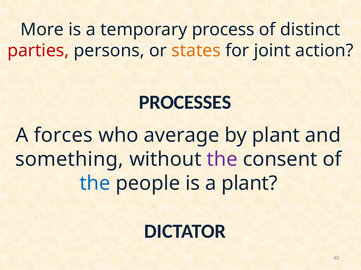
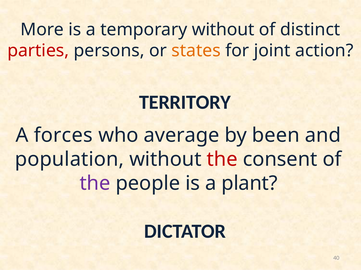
temporary process: process -> without (223, 30)
PROCESSES: PROCESSES -> TERRITORY (185, 102)
by plant: plant -> been (276, 136)
something: something -> population (69, 160)
the colour: purple -> red (222, 160)
the colour: blue -> purple (95, 184)
